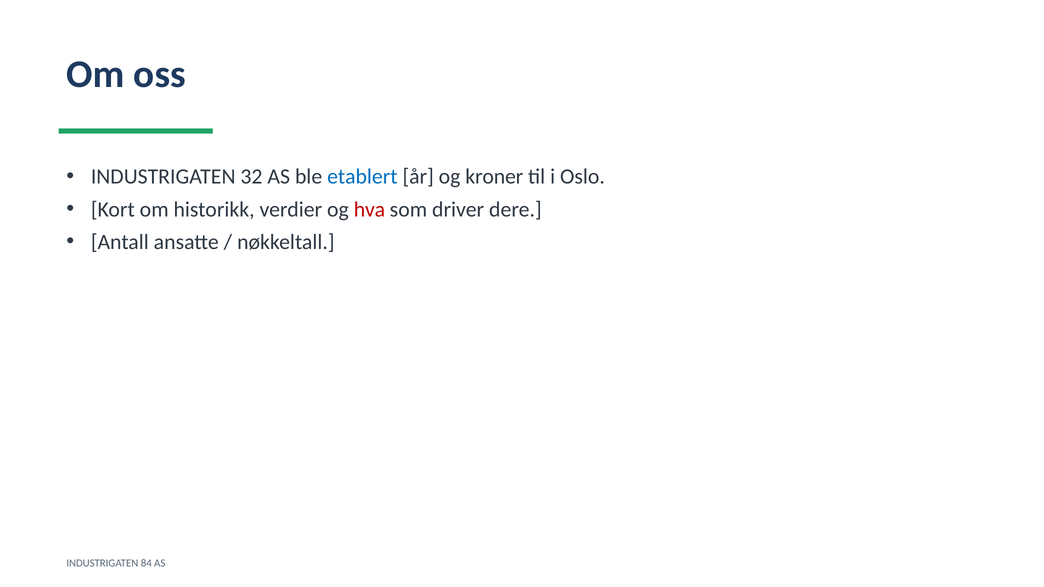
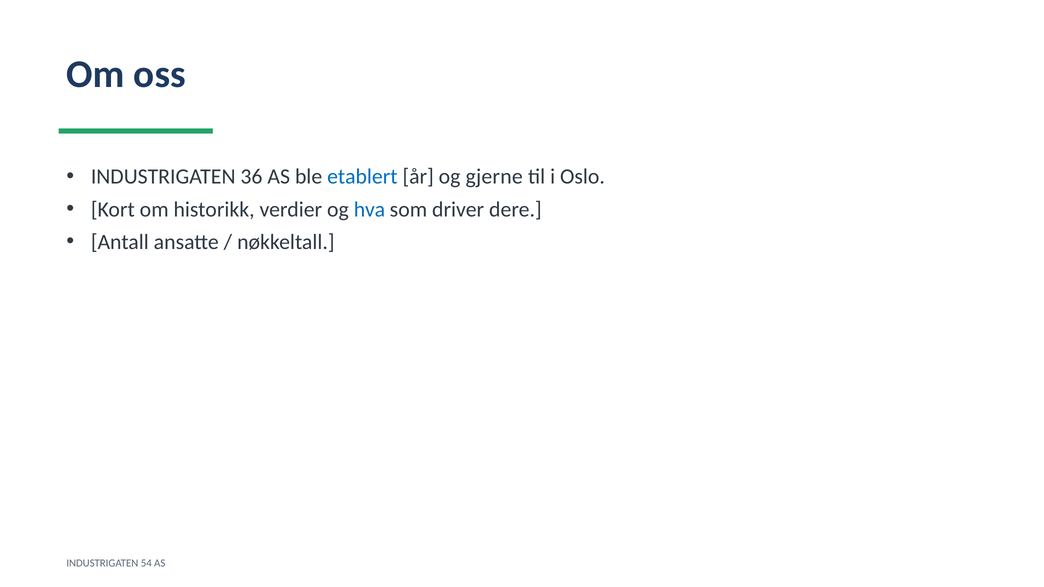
32: 32 -> 36 (251, 177)
kroner: kroner -> gjerne (494, 177)
hva colour: red -> blue (369, 209)
84: 84 -> 54 (146, 563)
